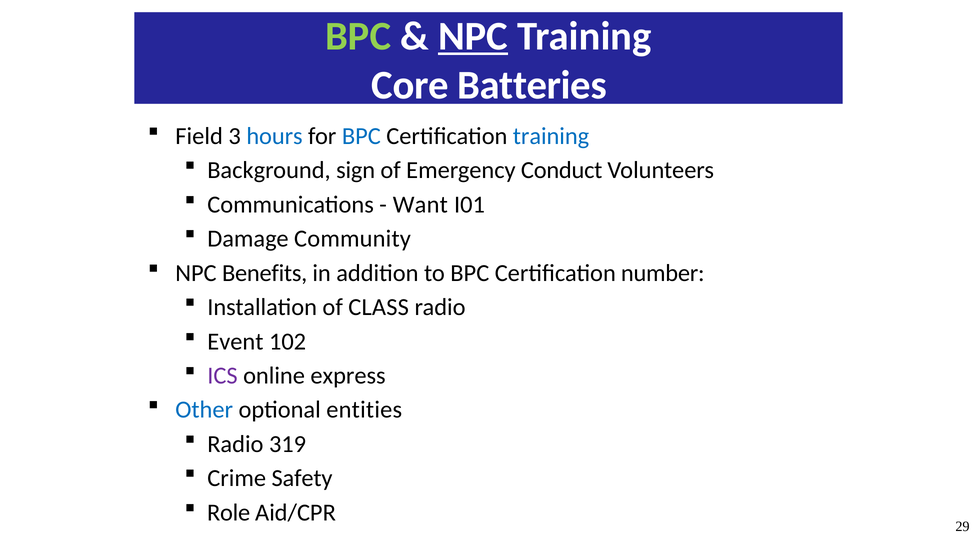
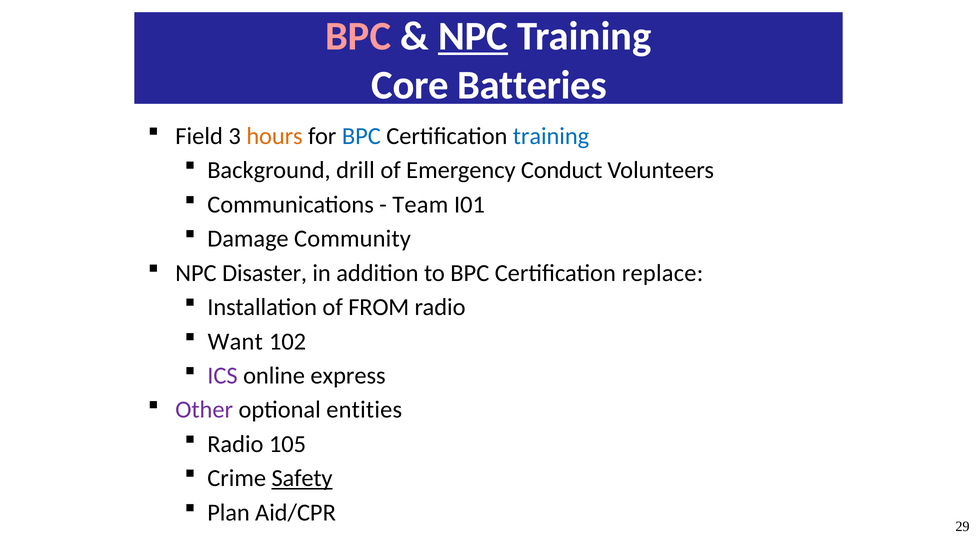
BPC colour: light green -> pink (358, 36)
hours colour: blue -> orange (275, 136)
sign: sign -> drill (355, 170)
Want: Want -> Team (420, 204)
Benefits: Benefits -> Disaster (265, 273)
number: number -> replace (663, 273)
CLASS: CLASS -> FROM (379, 307)
Event: Event -> Want (235, 341)
Other colour: blue -> purple (204, 410)
319: 319 -> 105 (288, 444)
Safety underline: none -> present (302, 478)
Role: Role -> Plan (229, 512)
